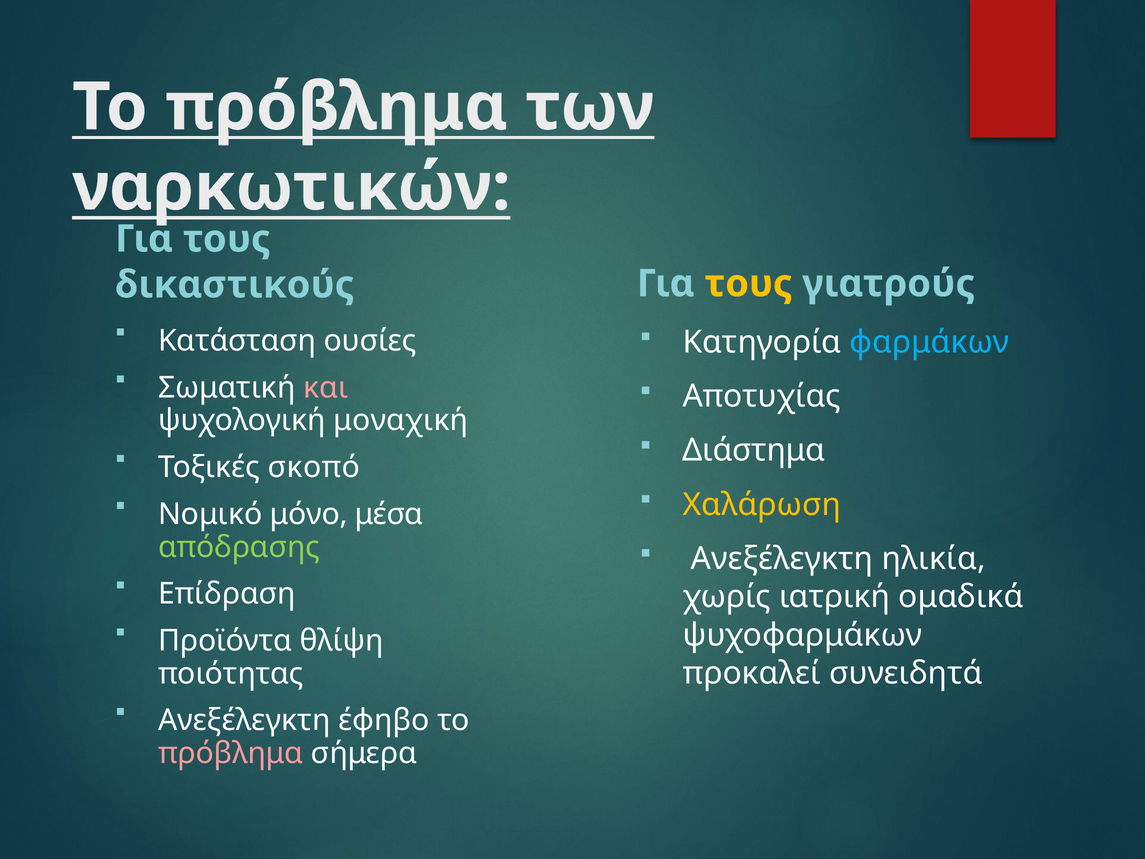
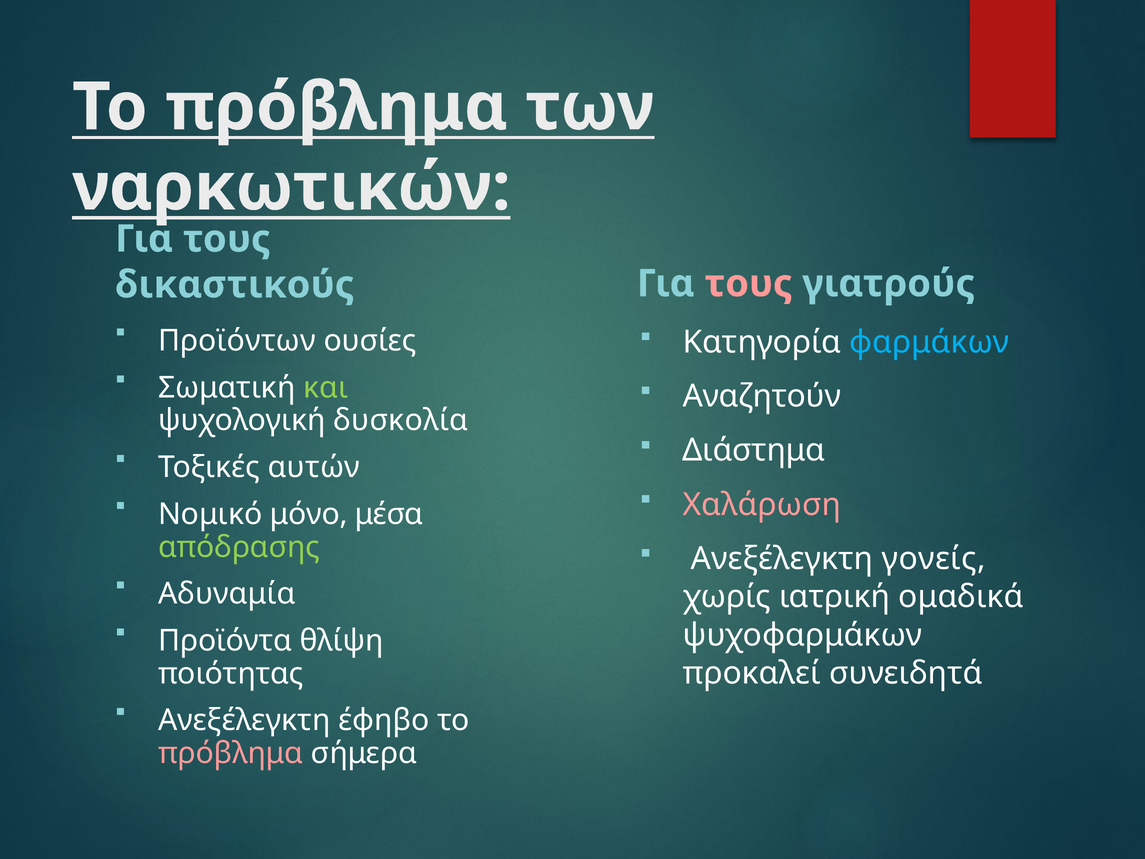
τους colour: yellow -> pink (749, 284)
Κατάσταση: Κατάσταση -> Προϊόντων (237, 341)
και colour: pink -> light green (326, 388)
Αποτυχίας: Αποτυχίας -> Αναζητούν (762, 396)
μοναχική: μοναχική -> δυσκολία (401, 420)
σκοπό: σκοπό -> αυτών (314, 467)
Χαλάρωση colour: yellow -> pink (762, 504)
ηλικία: ηλικία -> γονείς (934, 559)
Επίδραση: Επίδραση -> Αδυναμία (227, 594)
